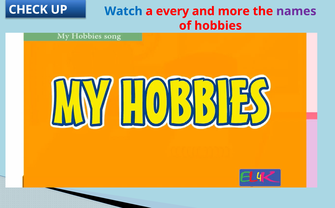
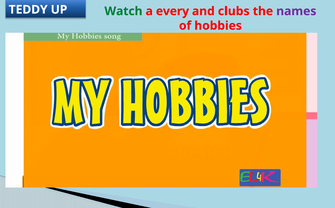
CHECK: CHECK -> TEDDY (28, 10)
Watch colour: blue -> green (123, 11)
more: more -> clubs (234, 11)
